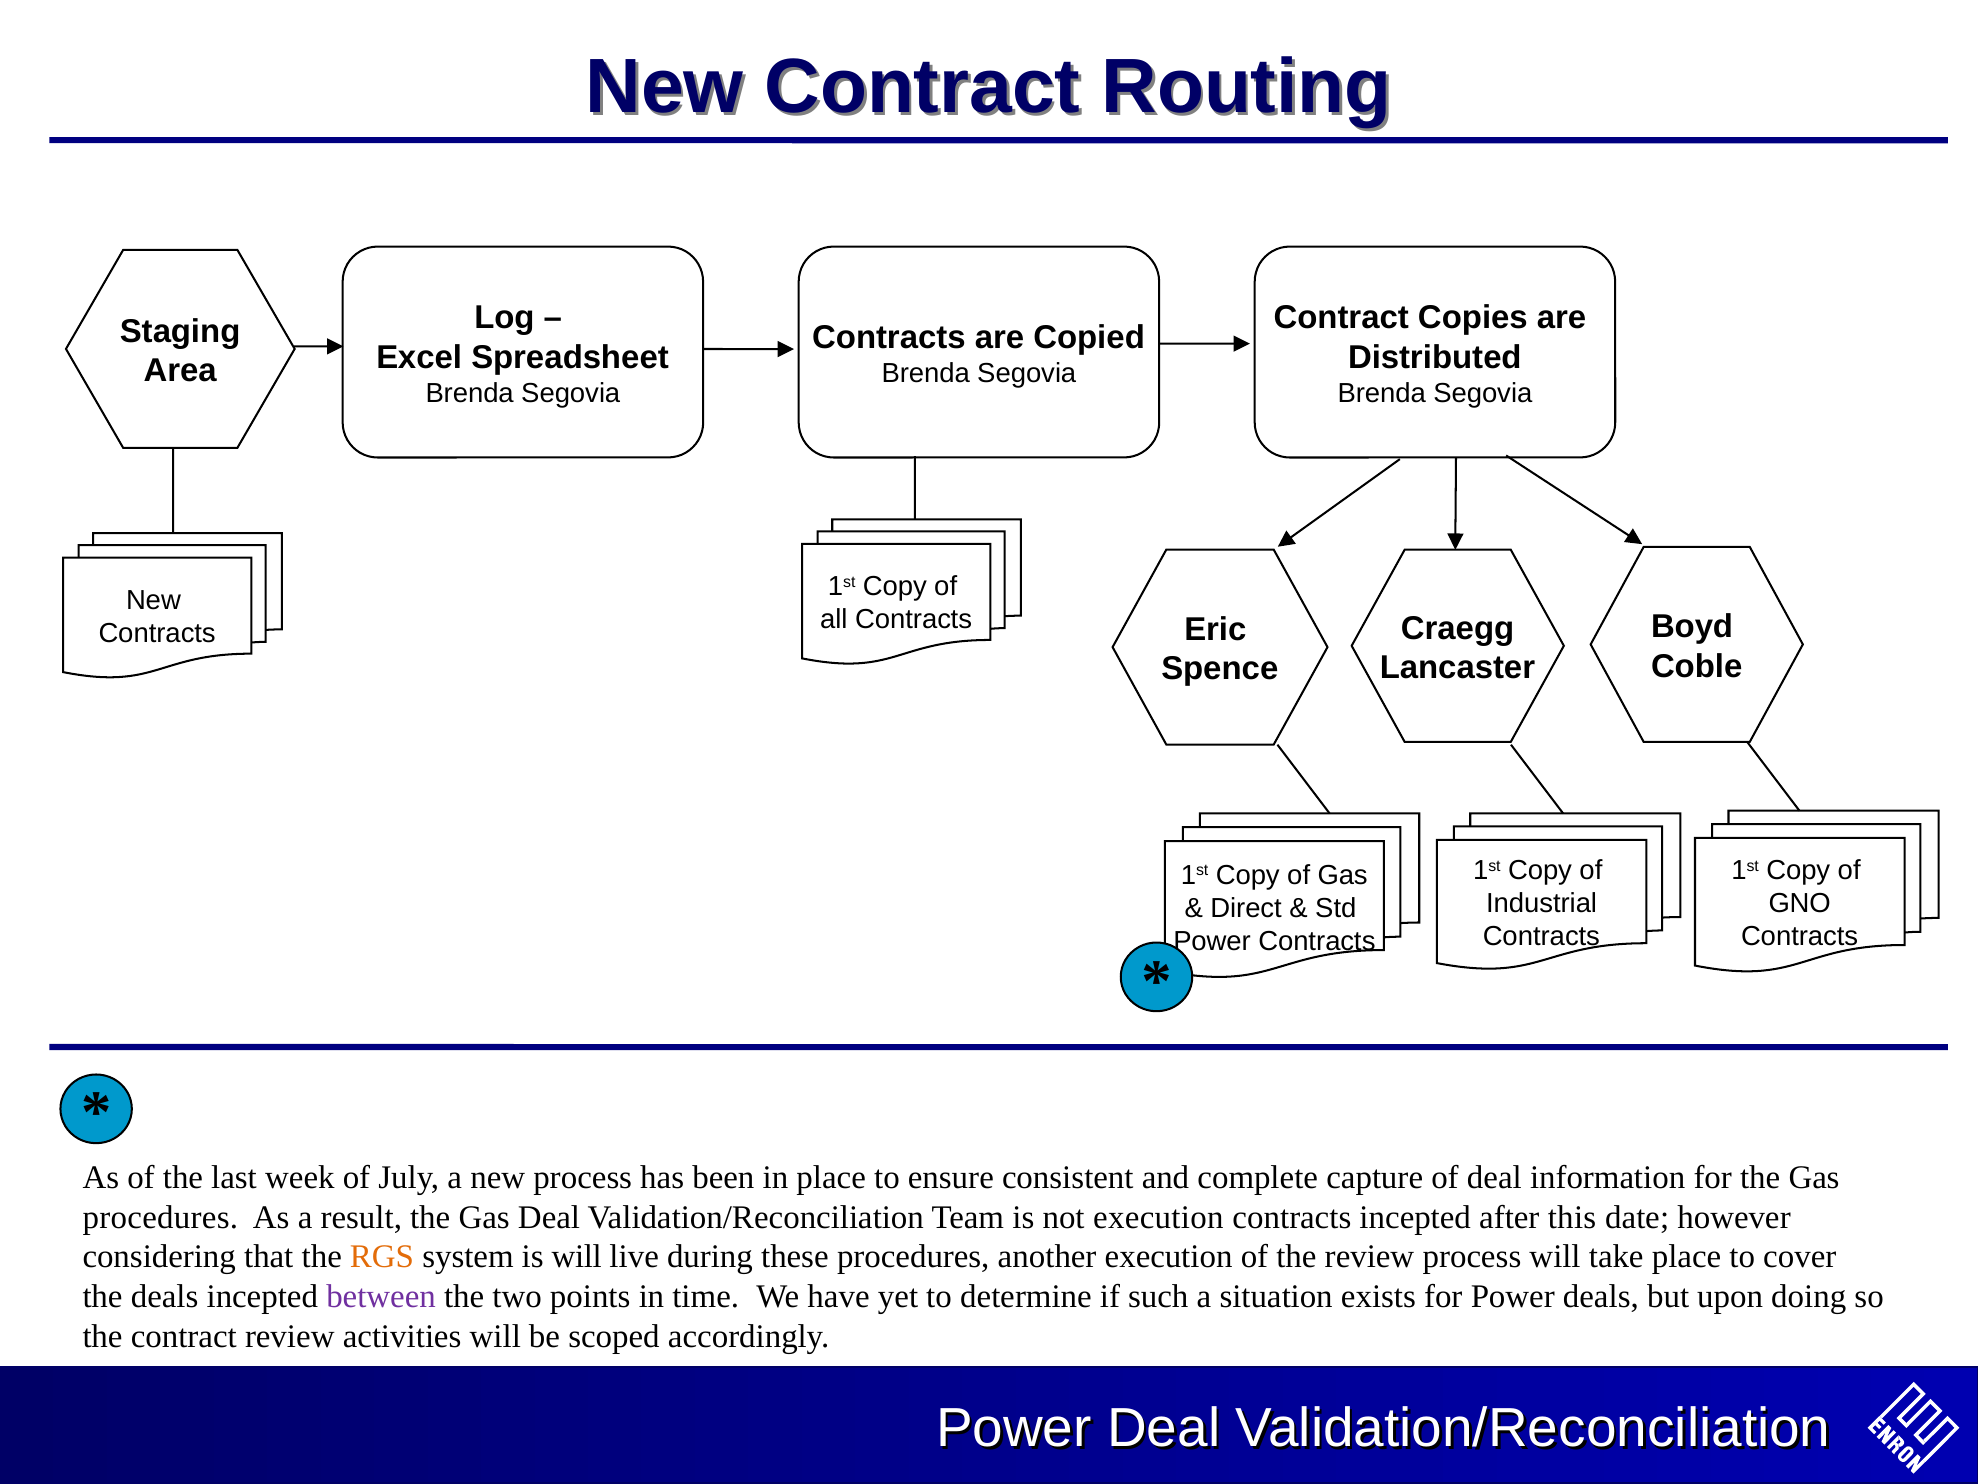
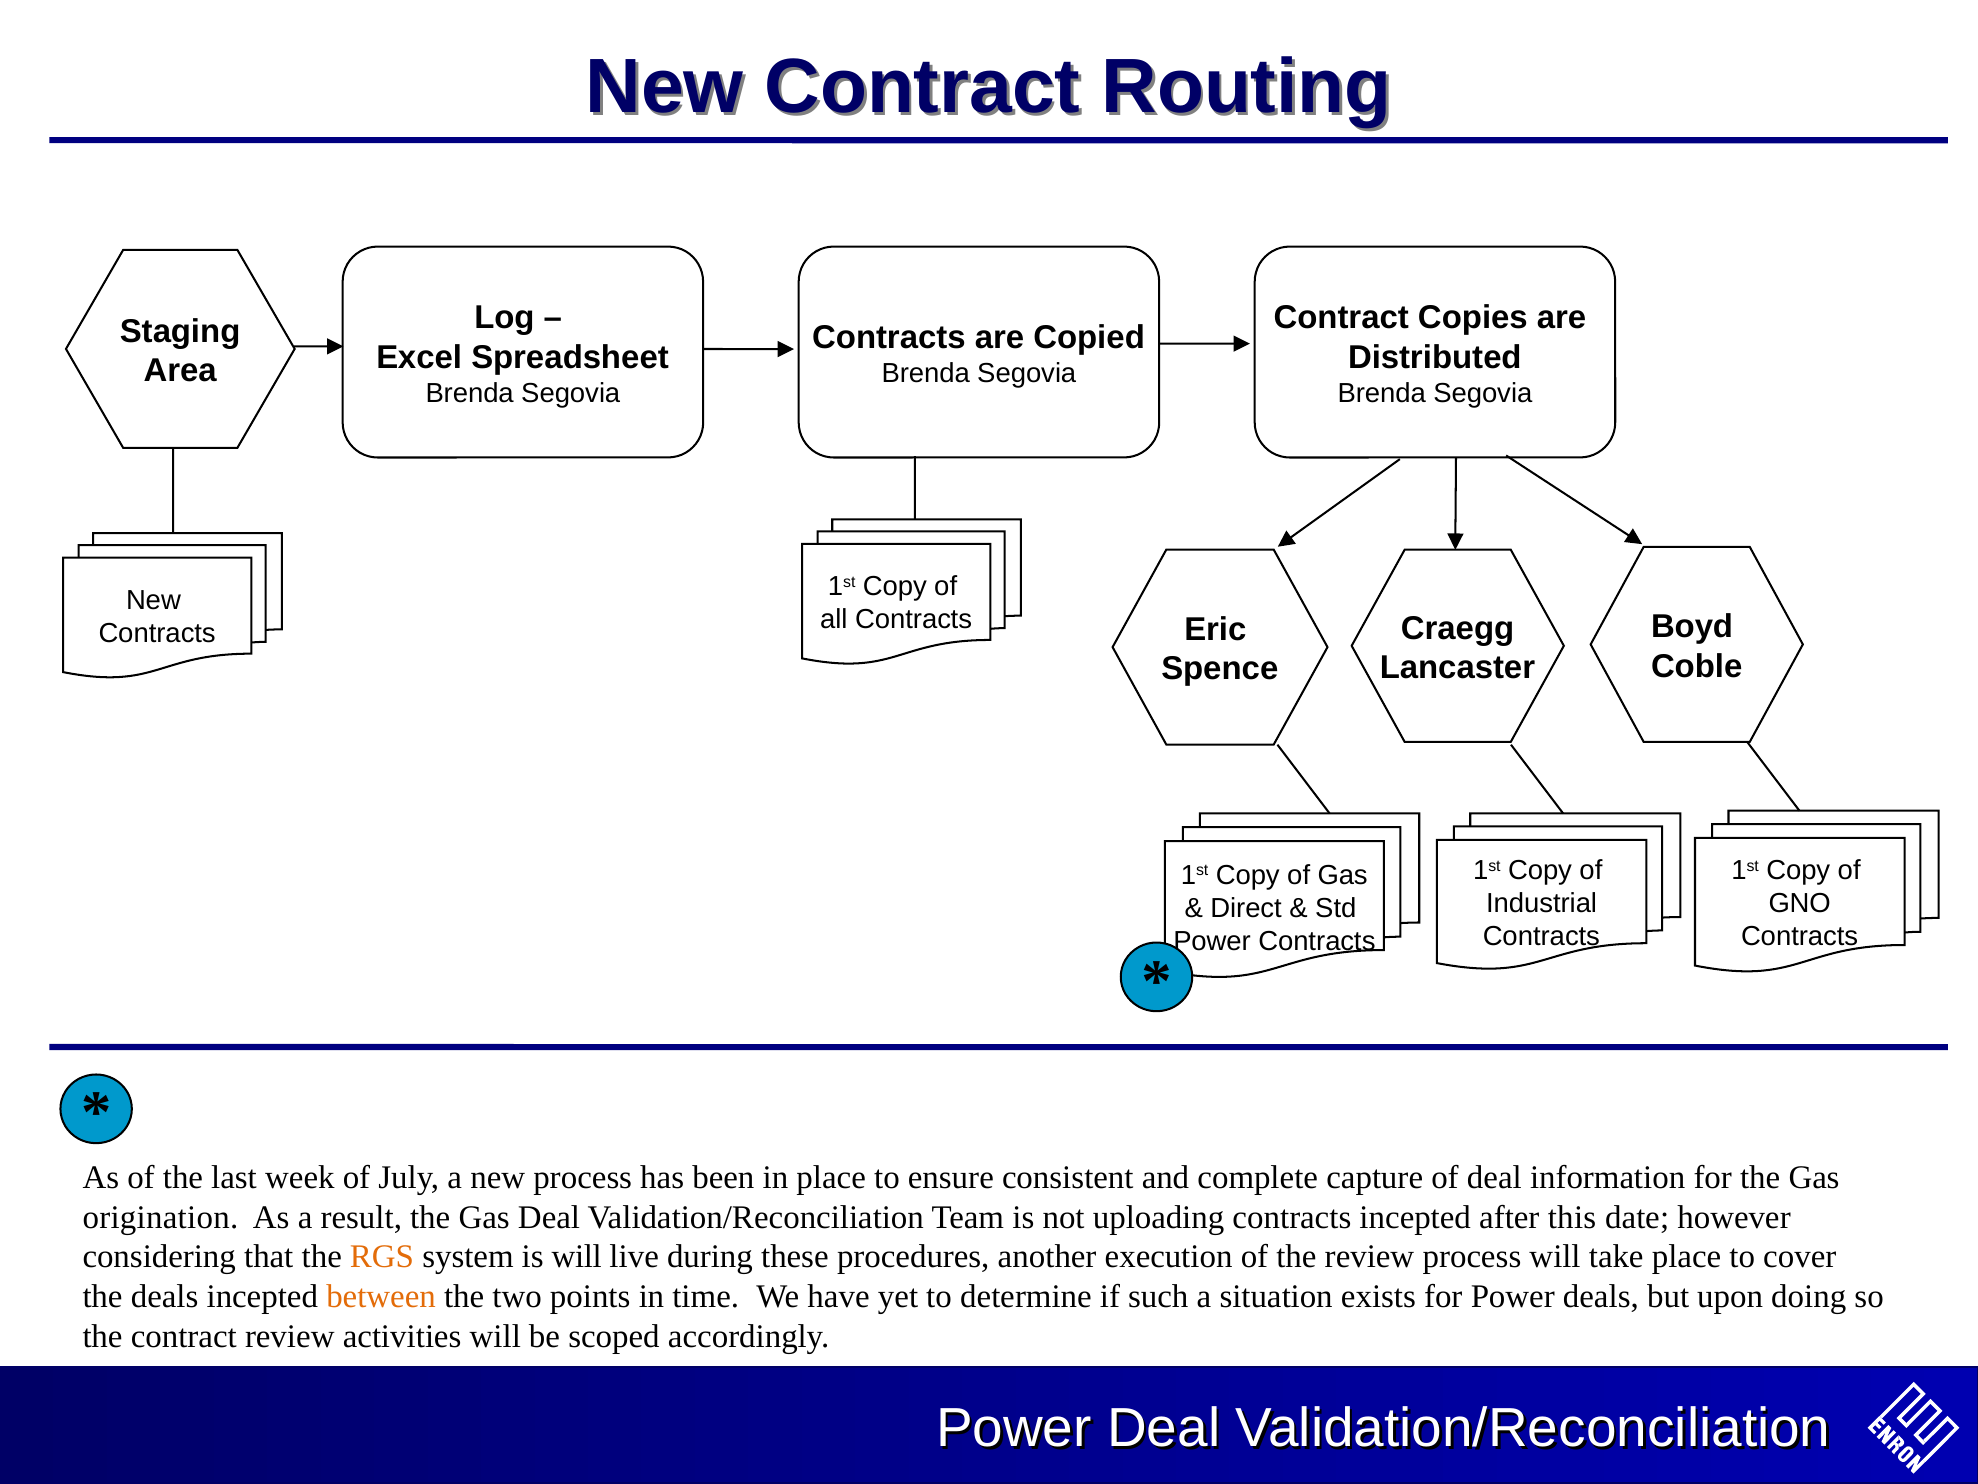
procedures: procedures -> origination (160, 1217)
not execution: execution -> uploading (1159, 1217)
between colour: purple -> orange (381, 1296)
